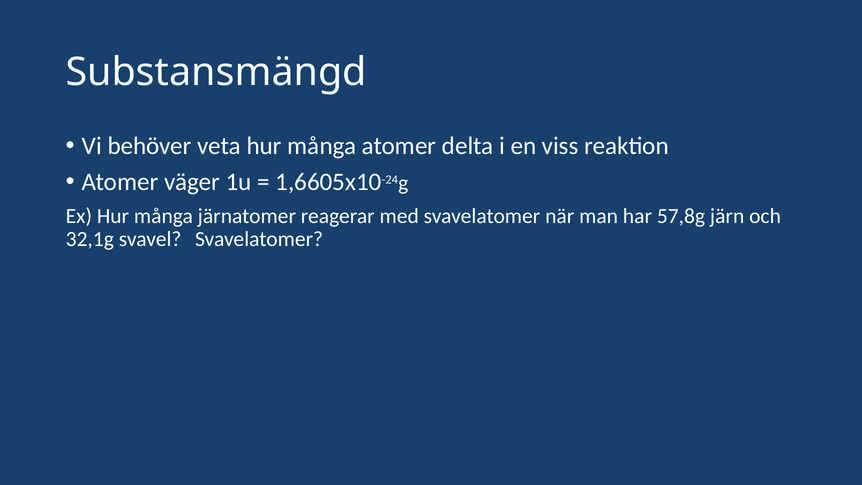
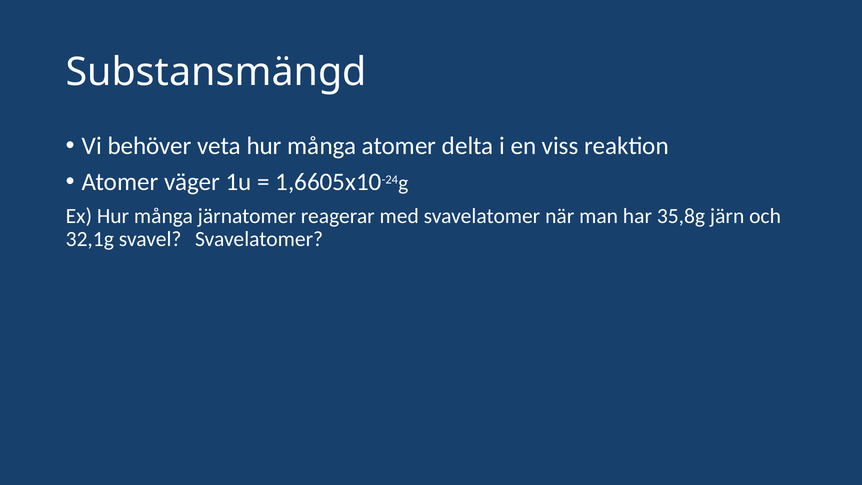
57,8g: 57,8g -> 35,8g (681, 216)
